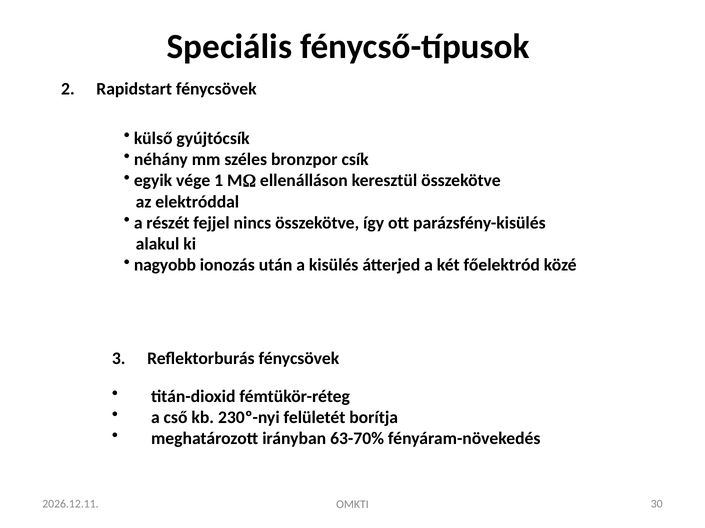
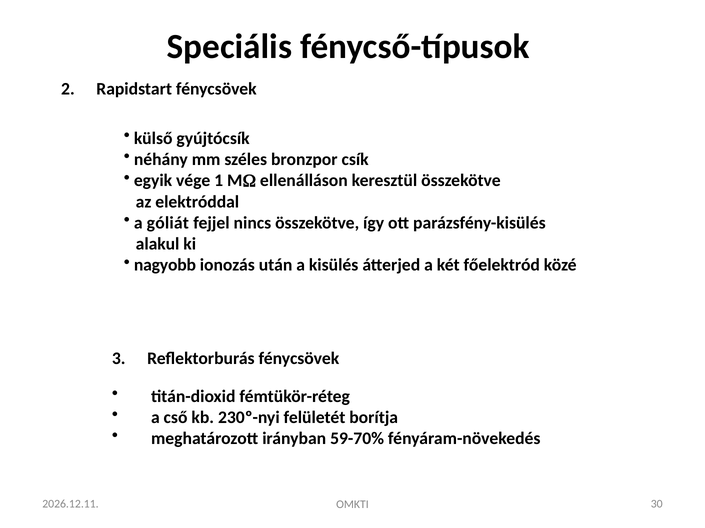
részét: részét -> góliát (168, 223)
63-70%: 63-70% -> 59-70% (357, 439)
